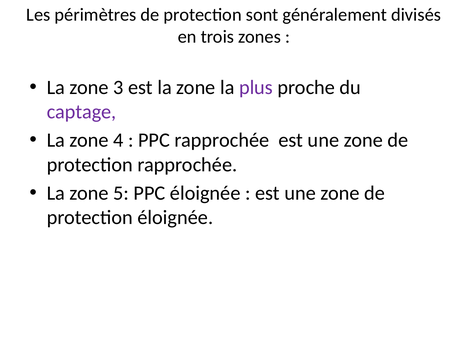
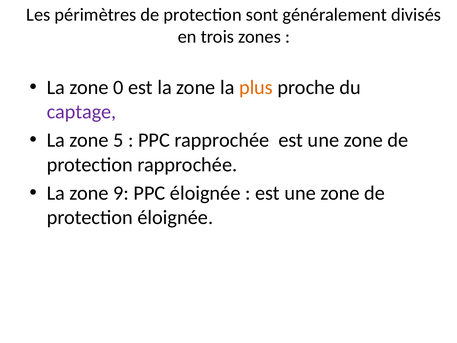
3: 3 -> 0 (118, 87)
plus colour: purple -> orange (256, 87)
4: 4 -> 5 (118, 140)
5: 5 -> 9 (121, 193)
